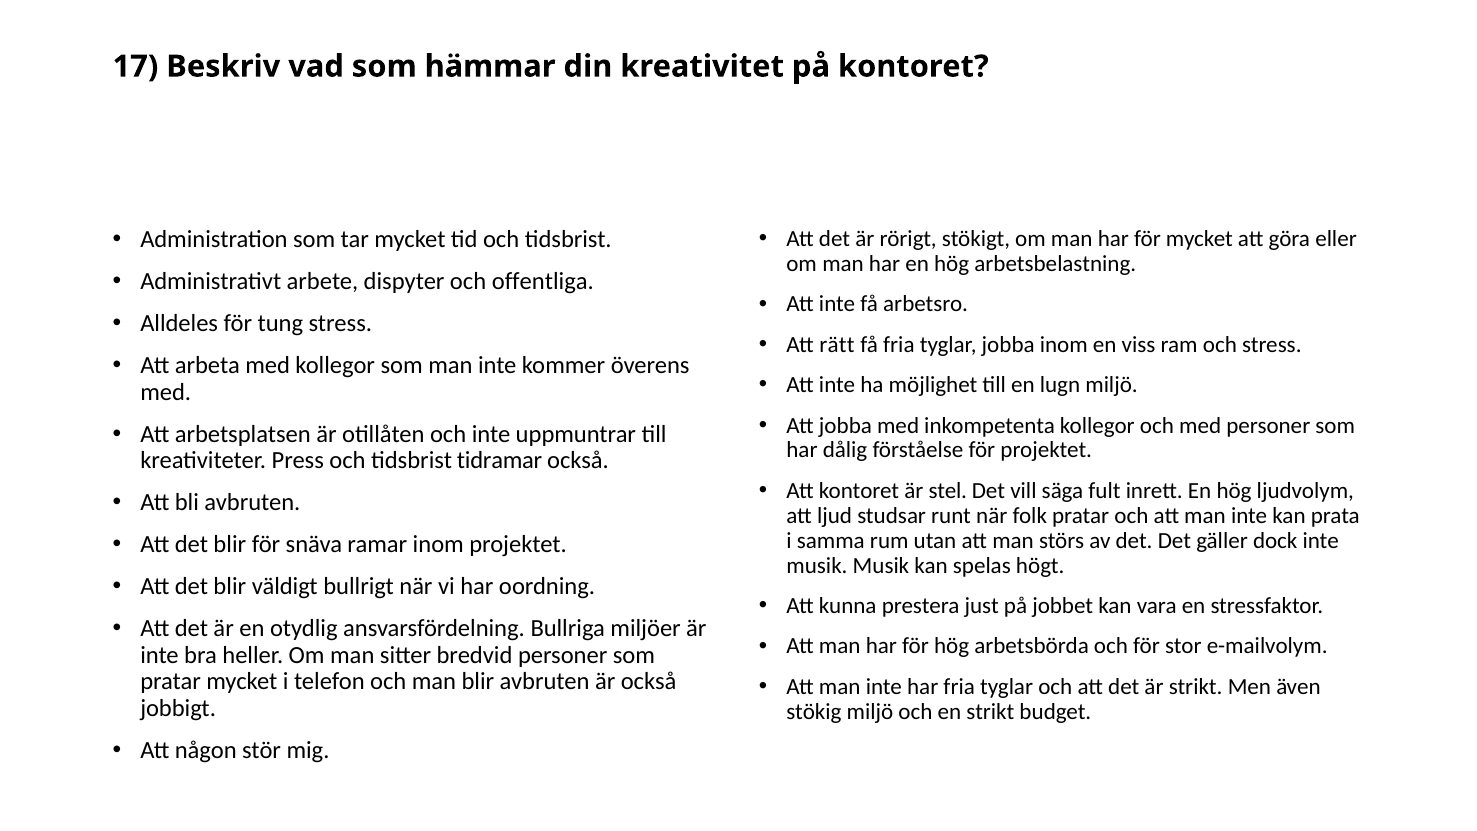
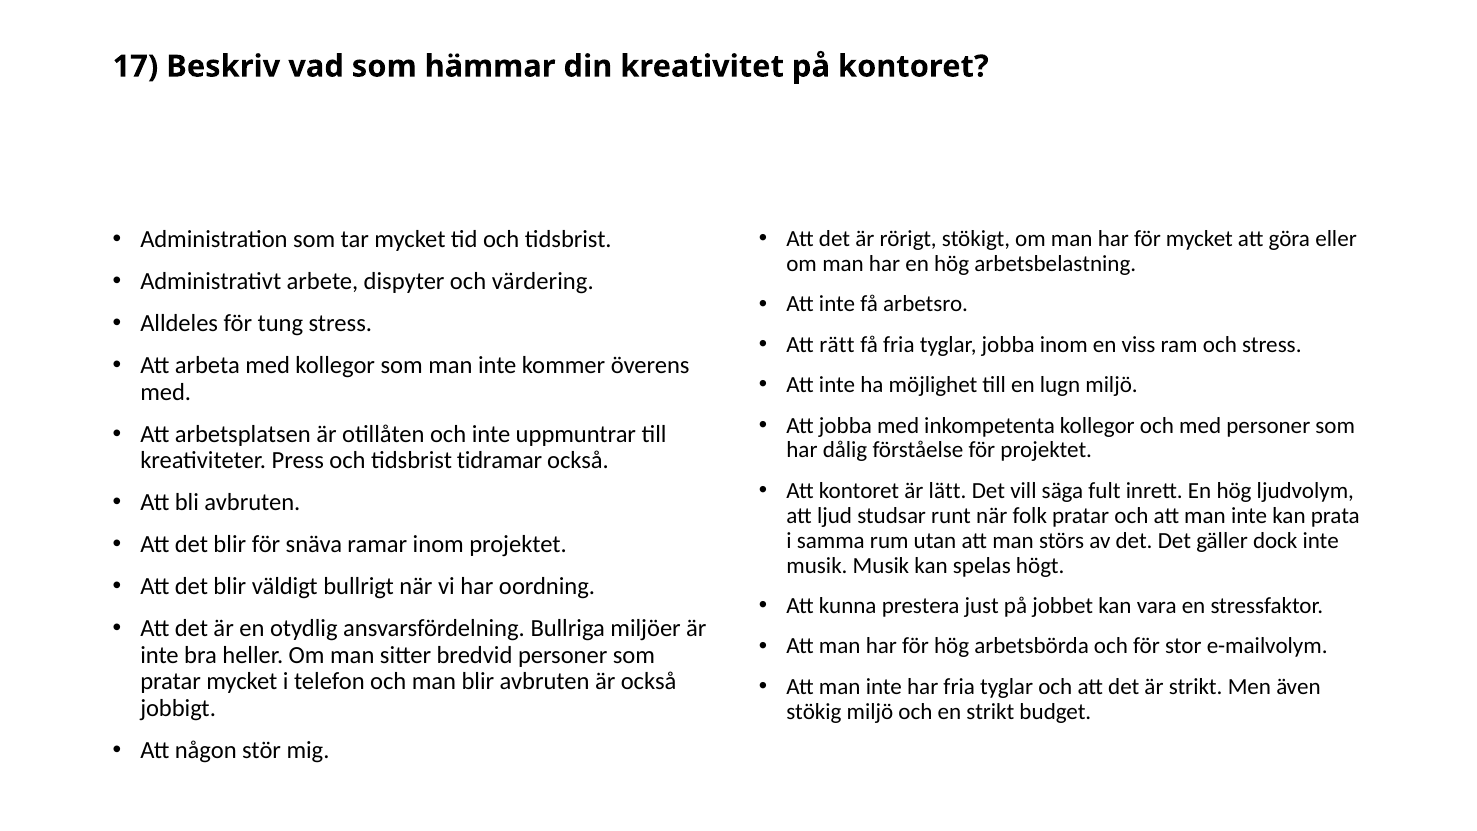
offentliga: offentliga -> värdering (543, 282)
stel: stel -> lätt (948, 491)
